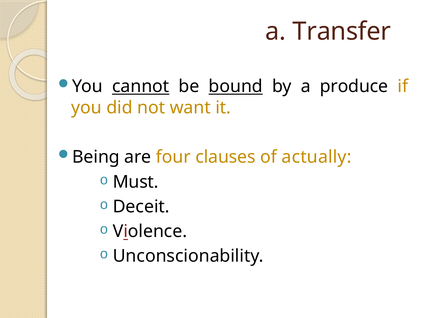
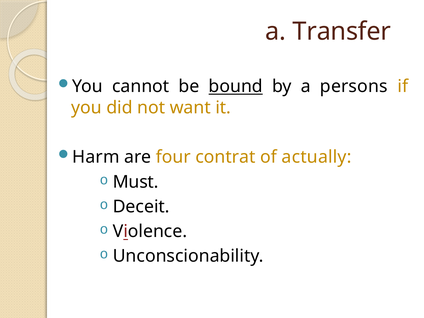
cannot underline: present -> none (141, 86)
produce: produce -> persons (354, 86)
Being: Being -> Harm (96, 157)
clauses: clauses -> contrat (225, 157)
